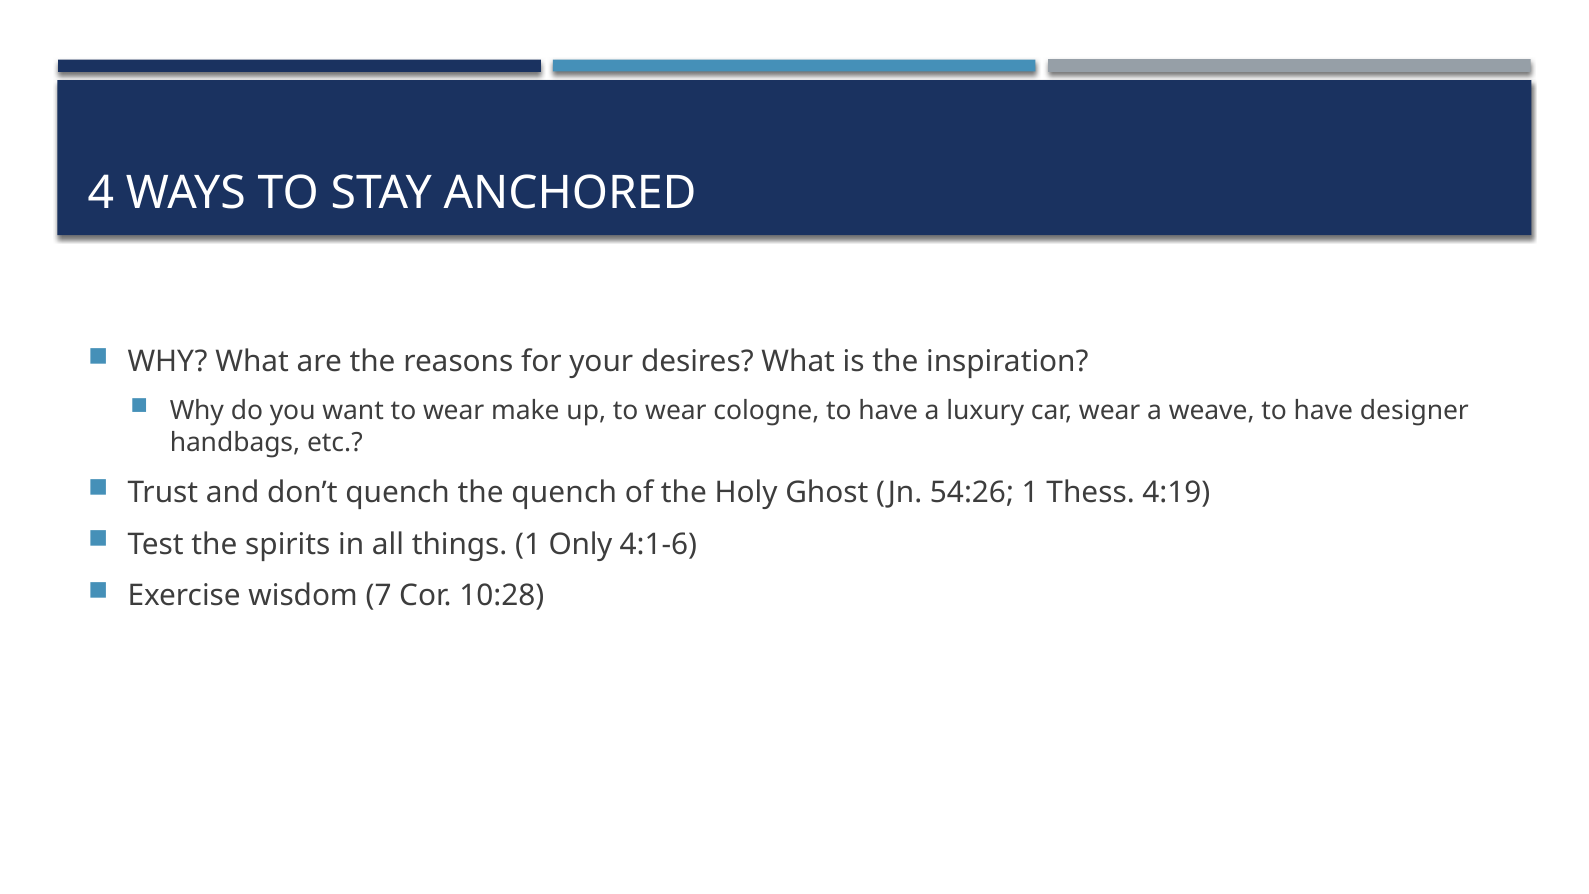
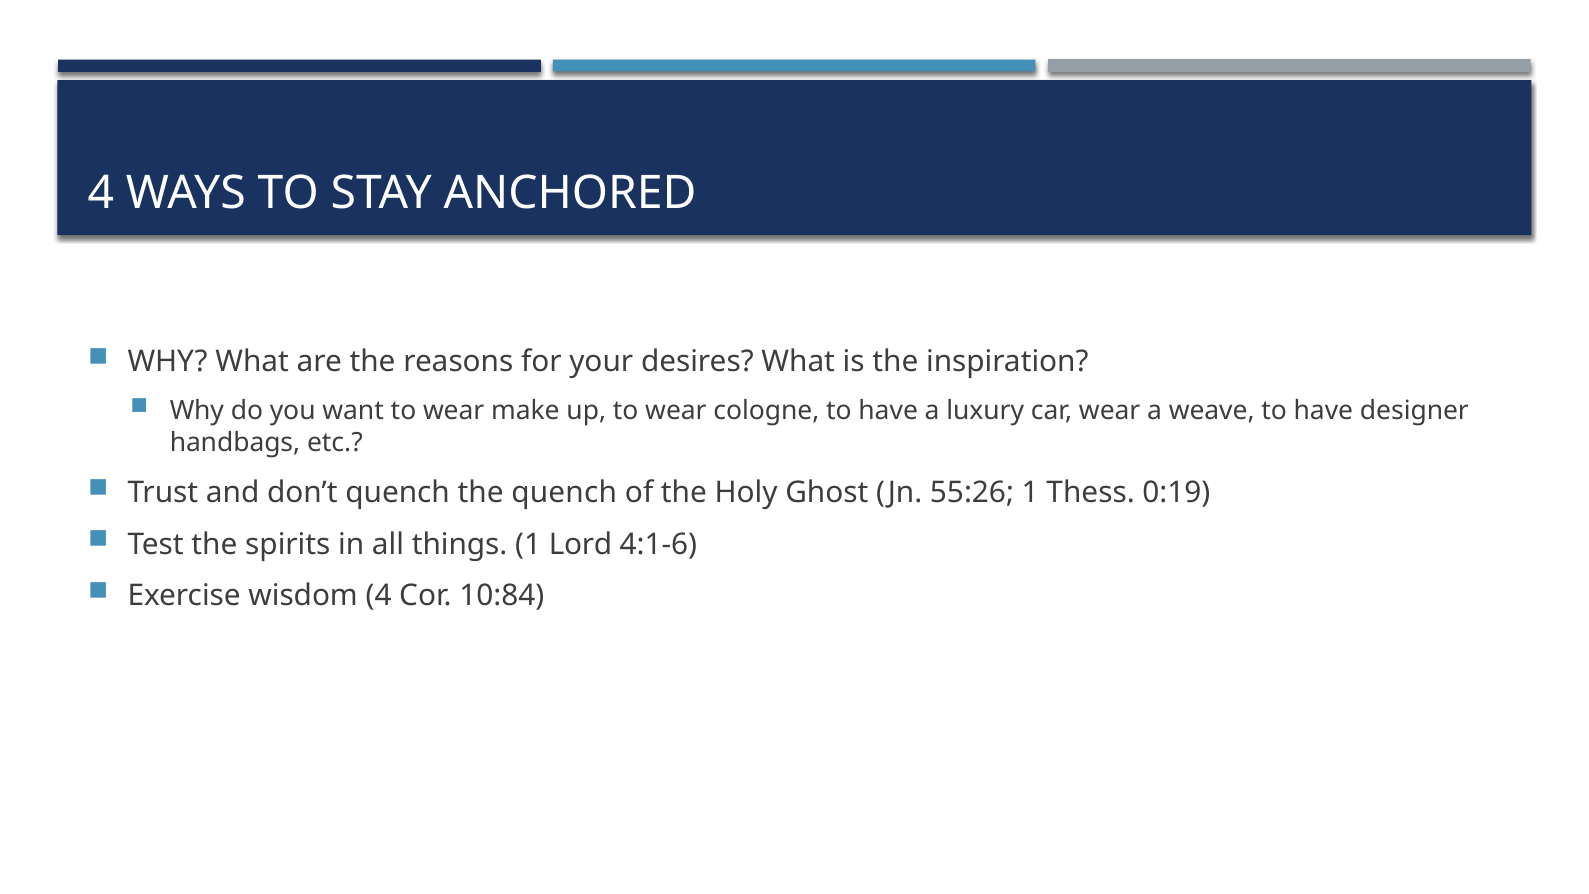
54:26: 54:26 -> 55:26 (972, 492)
4:19: 4:19 -> 0:19 (1176, 492)
Only: Only -> Lord (581, 544)
wisdom 7: 7 -> 4 (379, 596)
10:28: 10:28 -> 10:84 (502, 596)
